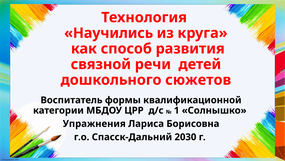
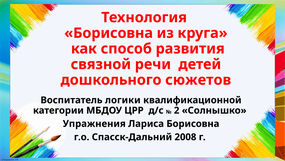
Научились: Научились -> Борисовна (109, 33)
формы: формы -> логики (123, 100)
1: 1 -> 2 (177, 110)
2030: 2030 -> 2008 (185, 136)
